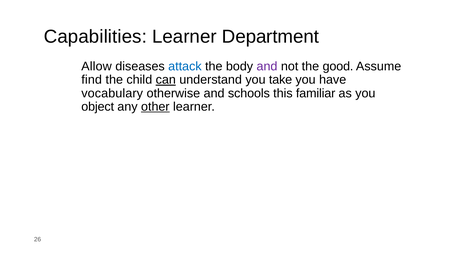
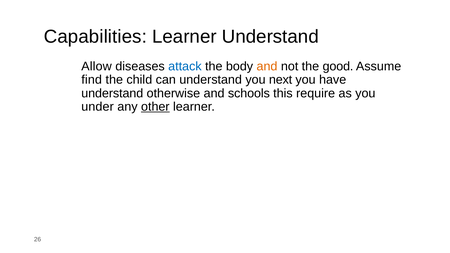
Learner Department: Department -> Understand (270, 37)
and colour: purple -> orange (267, 66)
can underline: present -> none (166, 80)
take: take -> next (281, 80)
vocabulary: vocabulary -> understand (112, 93)
familiar: familiar -> require (316, 93)
object: object -> under (98, 107)
